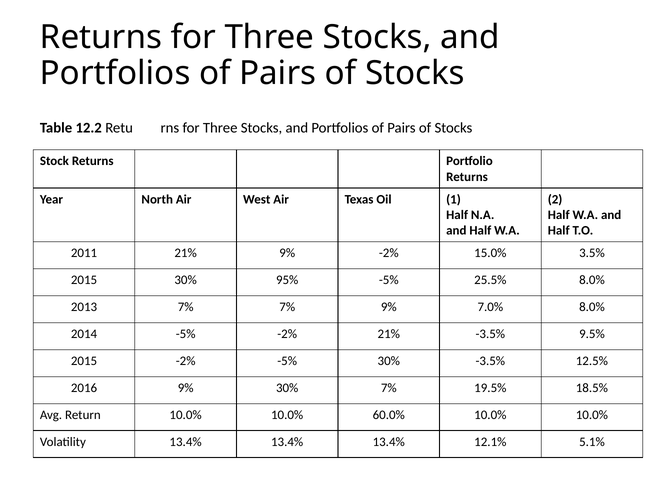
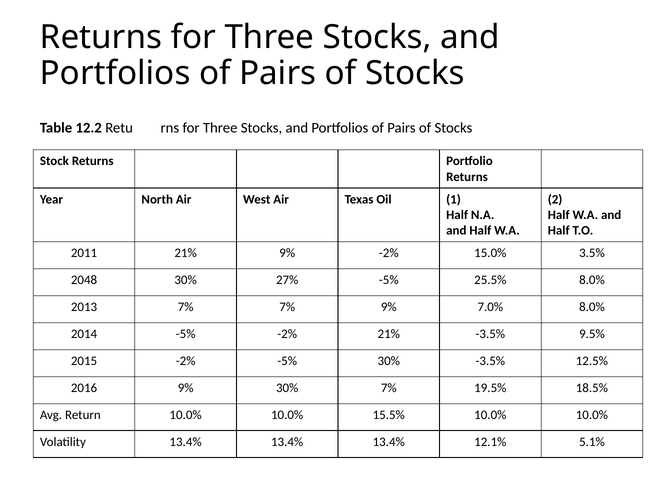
2015: 2015 -> 2048 (84, 280)
95%: 95% -> 27% (287, 280)
60.0%: 60.0% -> 15.5% (389, 415)
